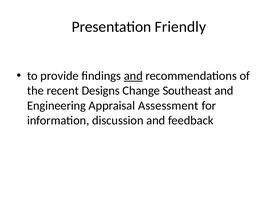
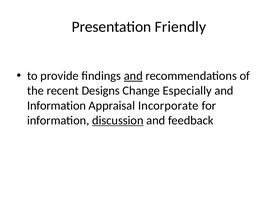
Southeast: Southeast -> Especially (187, 90)
Engineering: Engineering -> Information (57, 105)
Assessment: Assessment -> Incorporate (168, 105)
discussion underline: none -> present (118, 120)
